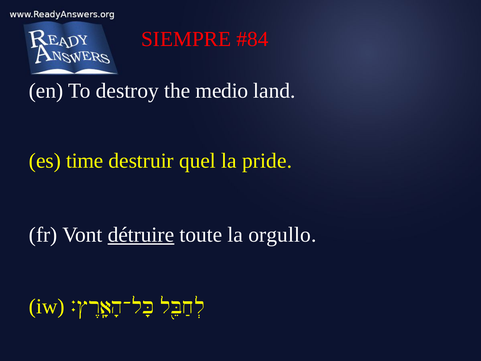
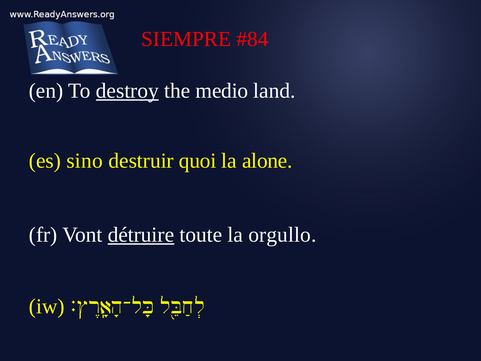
destroy underline: none -> present (127, 91)
time: time -> sino (85, 161)
quel: quel -> quoi (198, 161)
pride: pride -> alone (267, 161)
